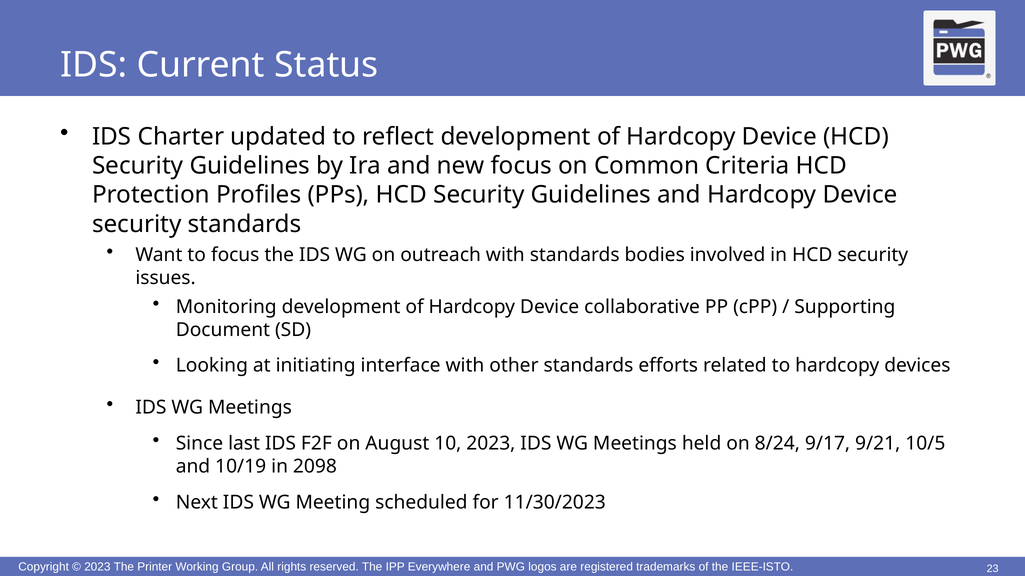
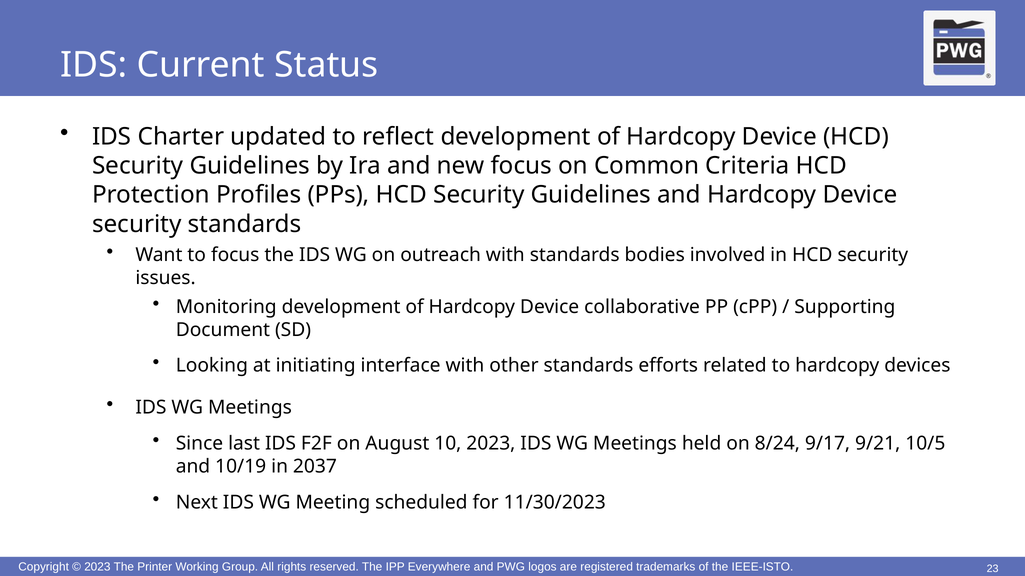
2098: 2098 -> 2037 (315, 467)
